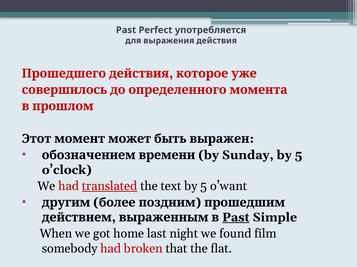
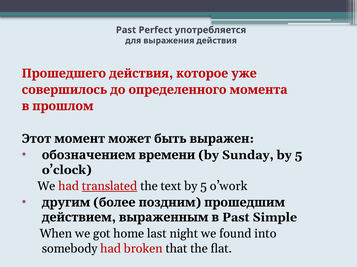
o’want: o’want -> o’work (229, 187)
Past underline: present -> none (236, 218)
film: film -> into (265, 234)
